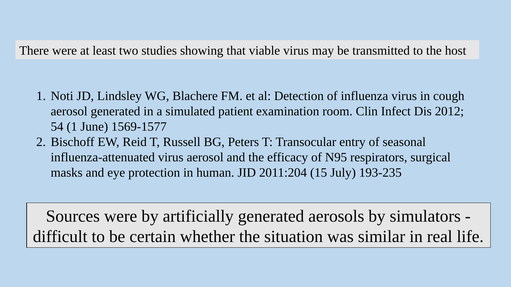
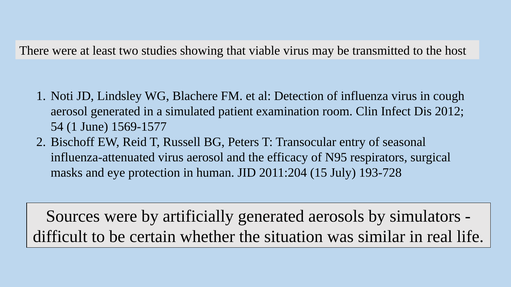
193-235: 193-235 -> 193-728 (380, 173)
